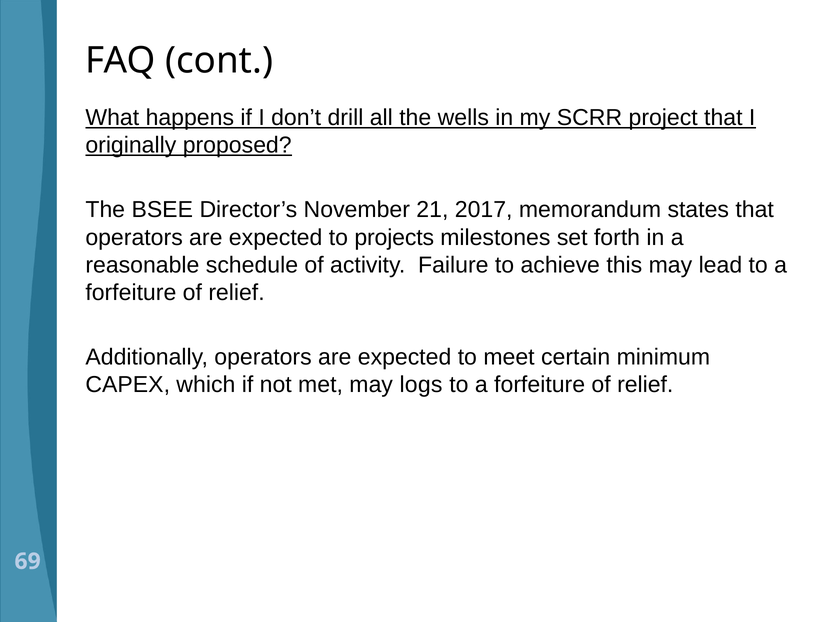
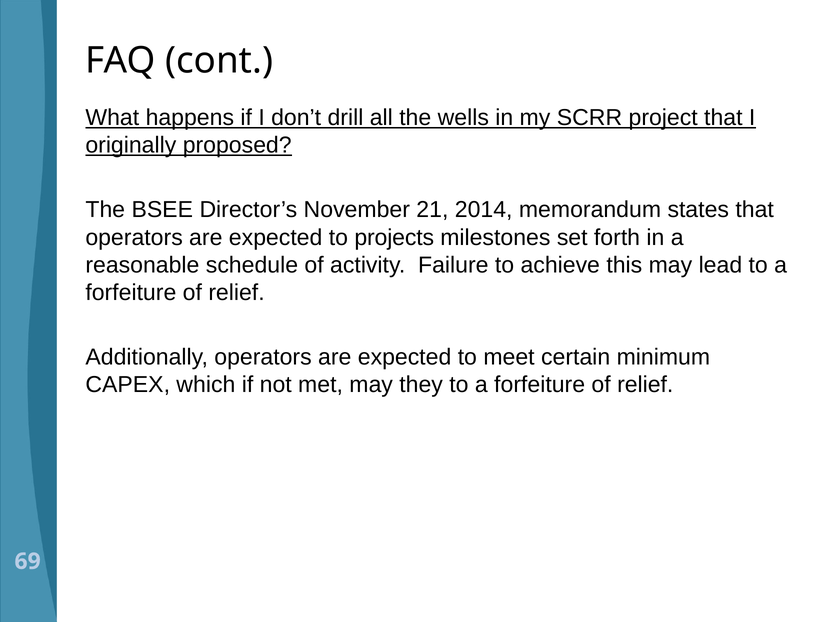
2017: 2017 -> 2014 (484, 210)
logs: logs -> they (421, 385)
